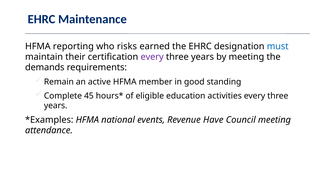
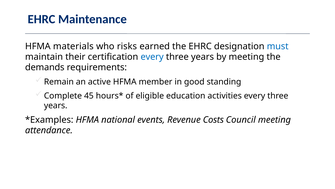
reporting: reporting -> materials (73, 46)
every colour: purple -> blue (152, 57)
Have: Have -> Costs (213, 120)
